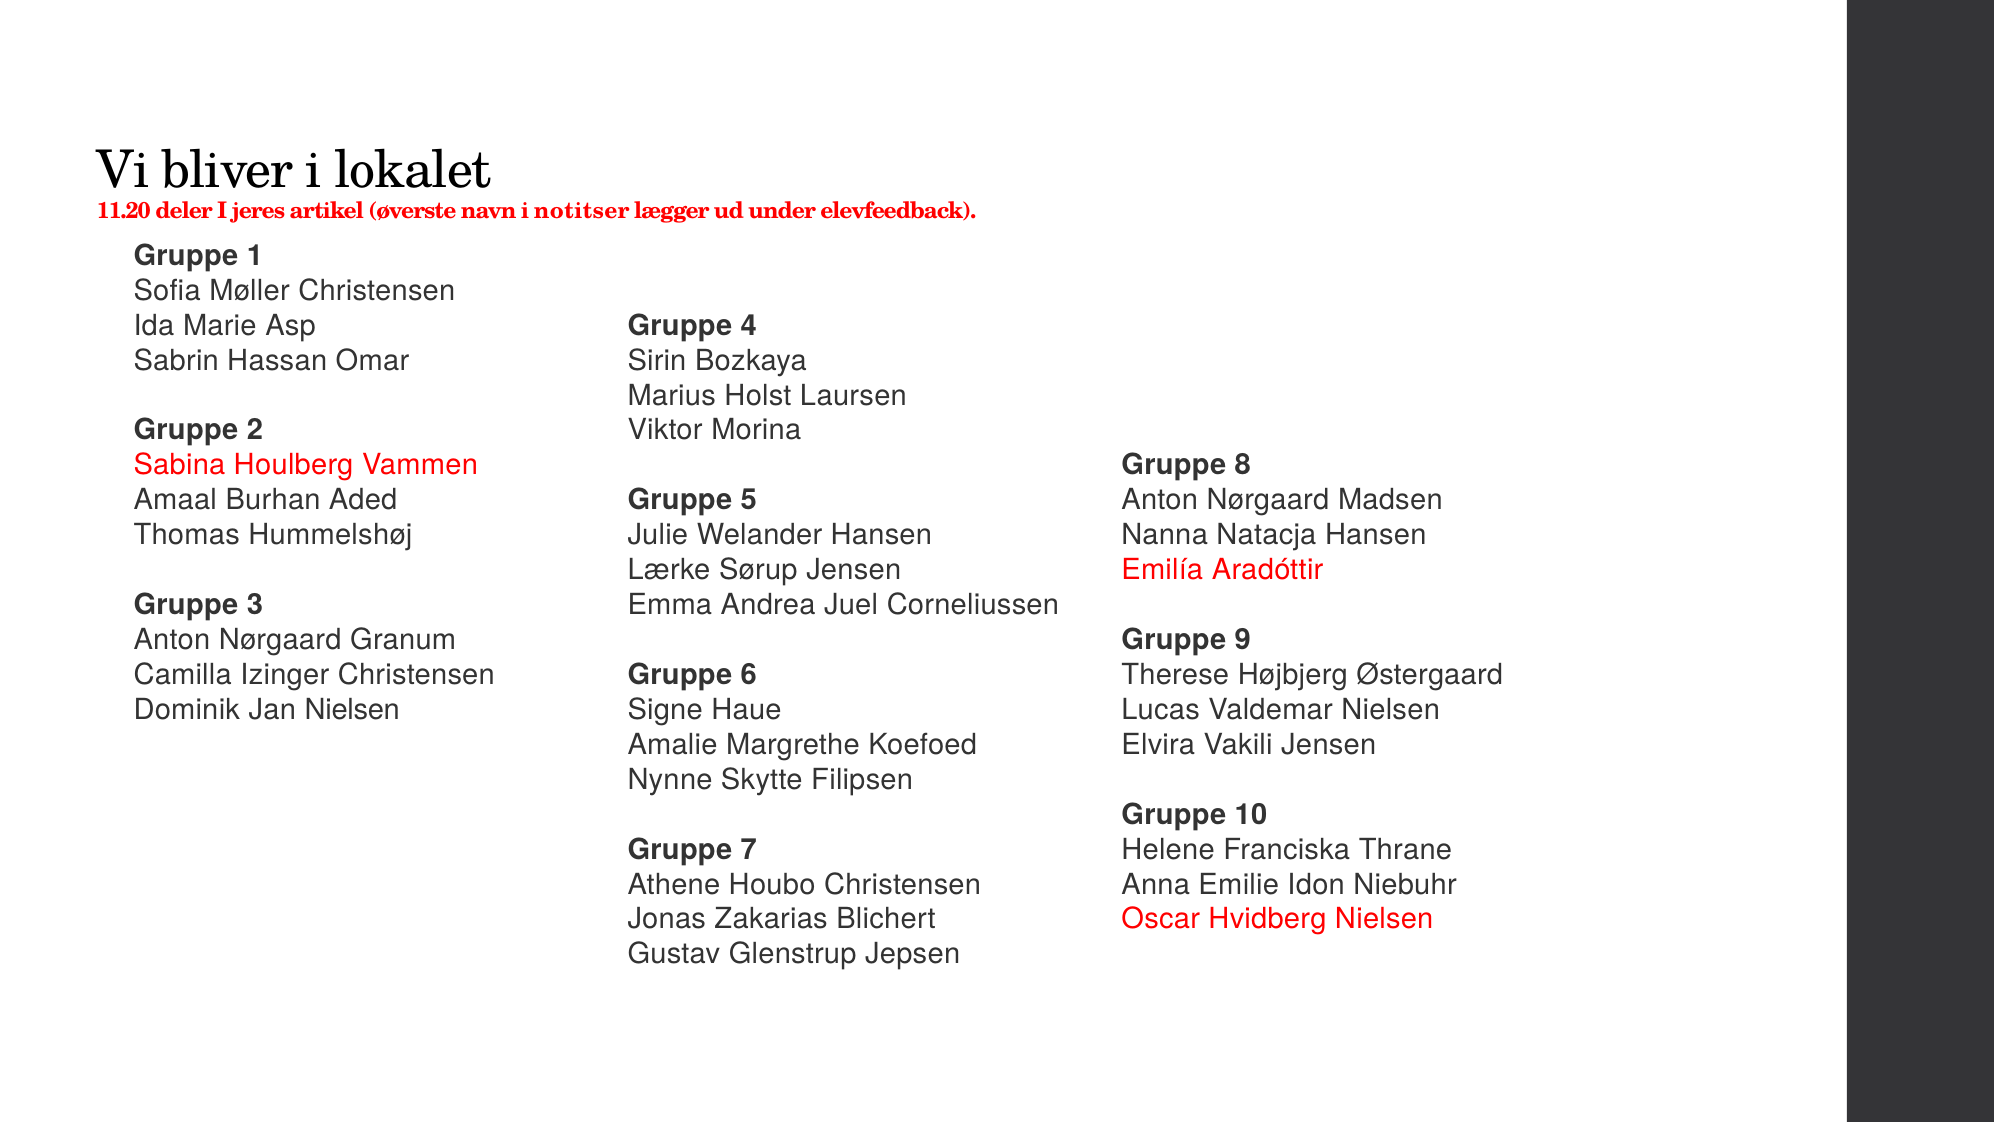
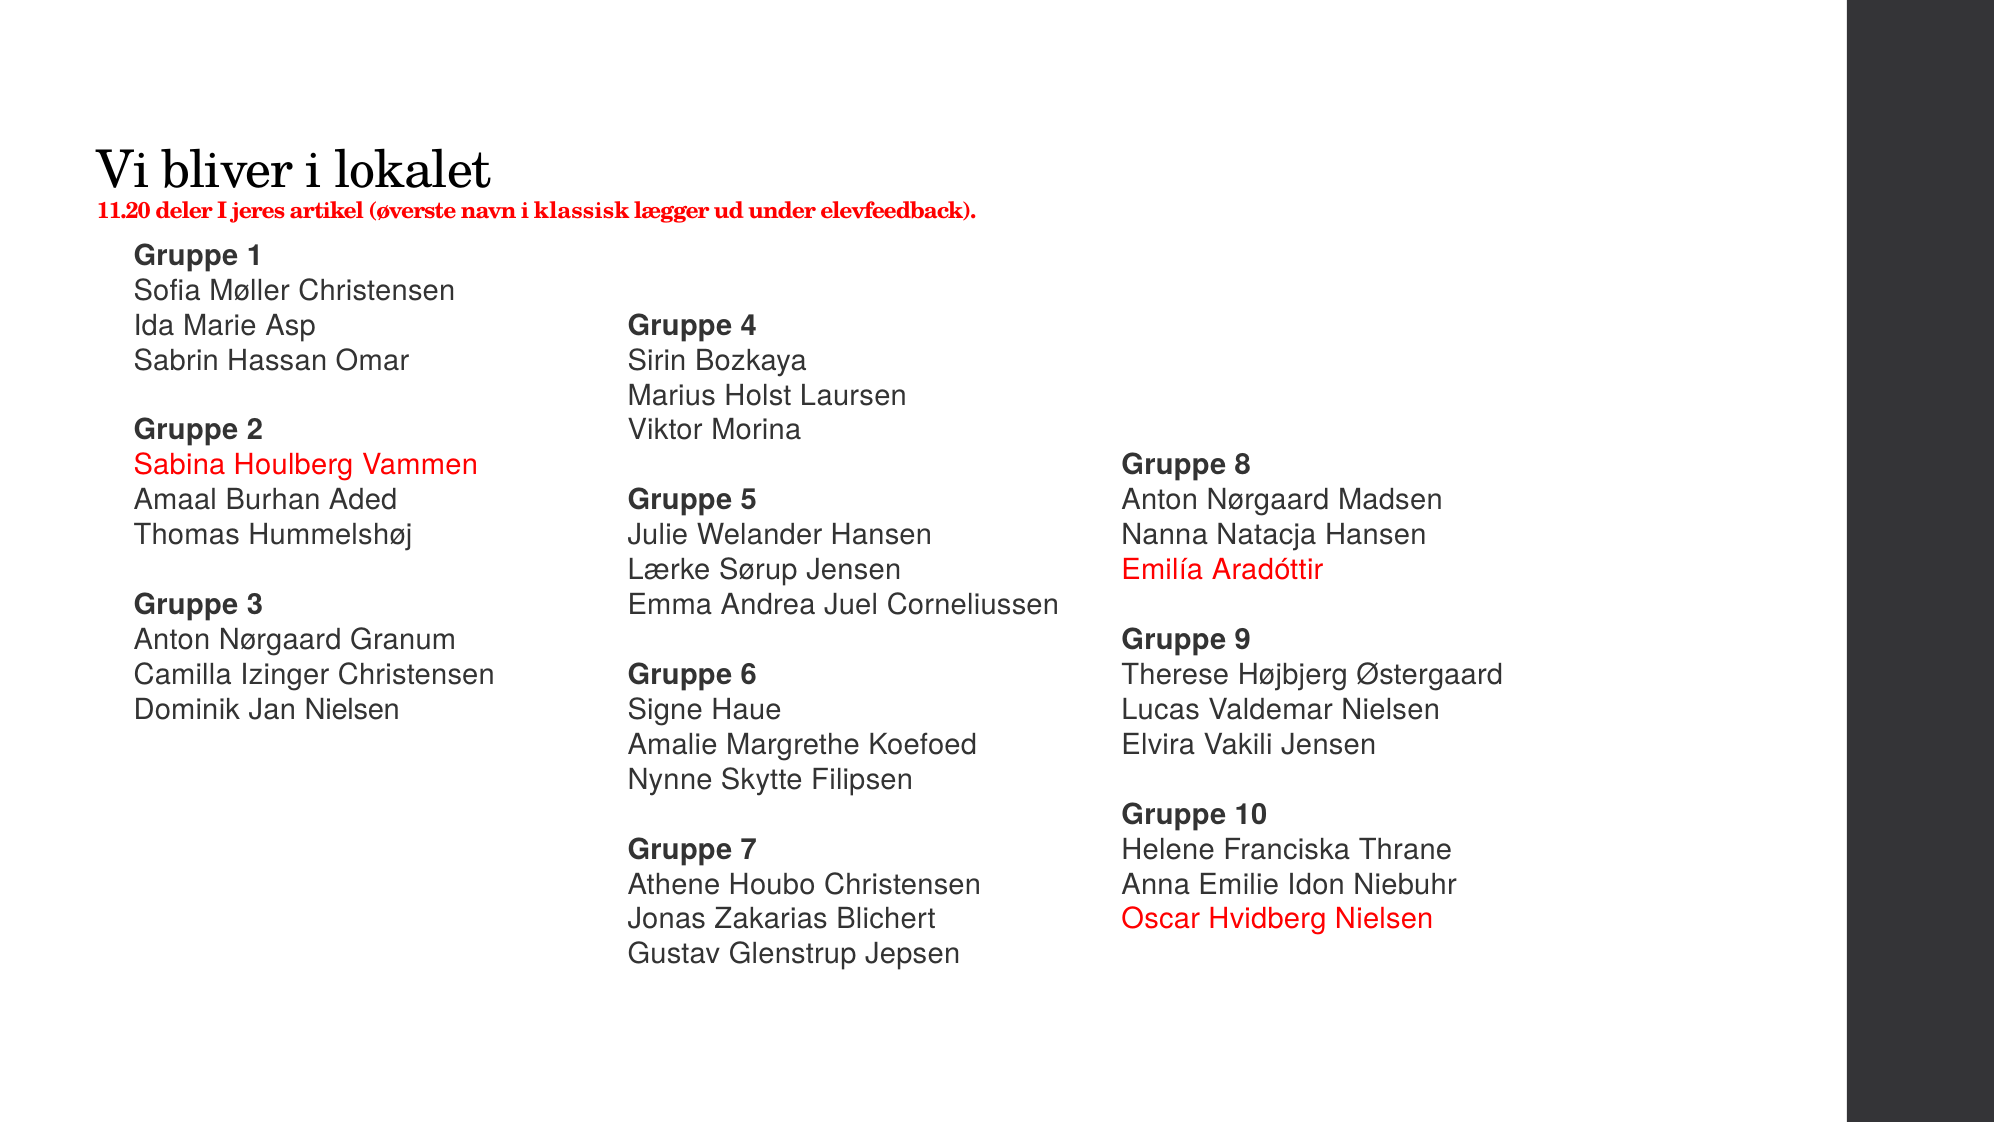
notitser: notitser -> klassisk (582, 211)
